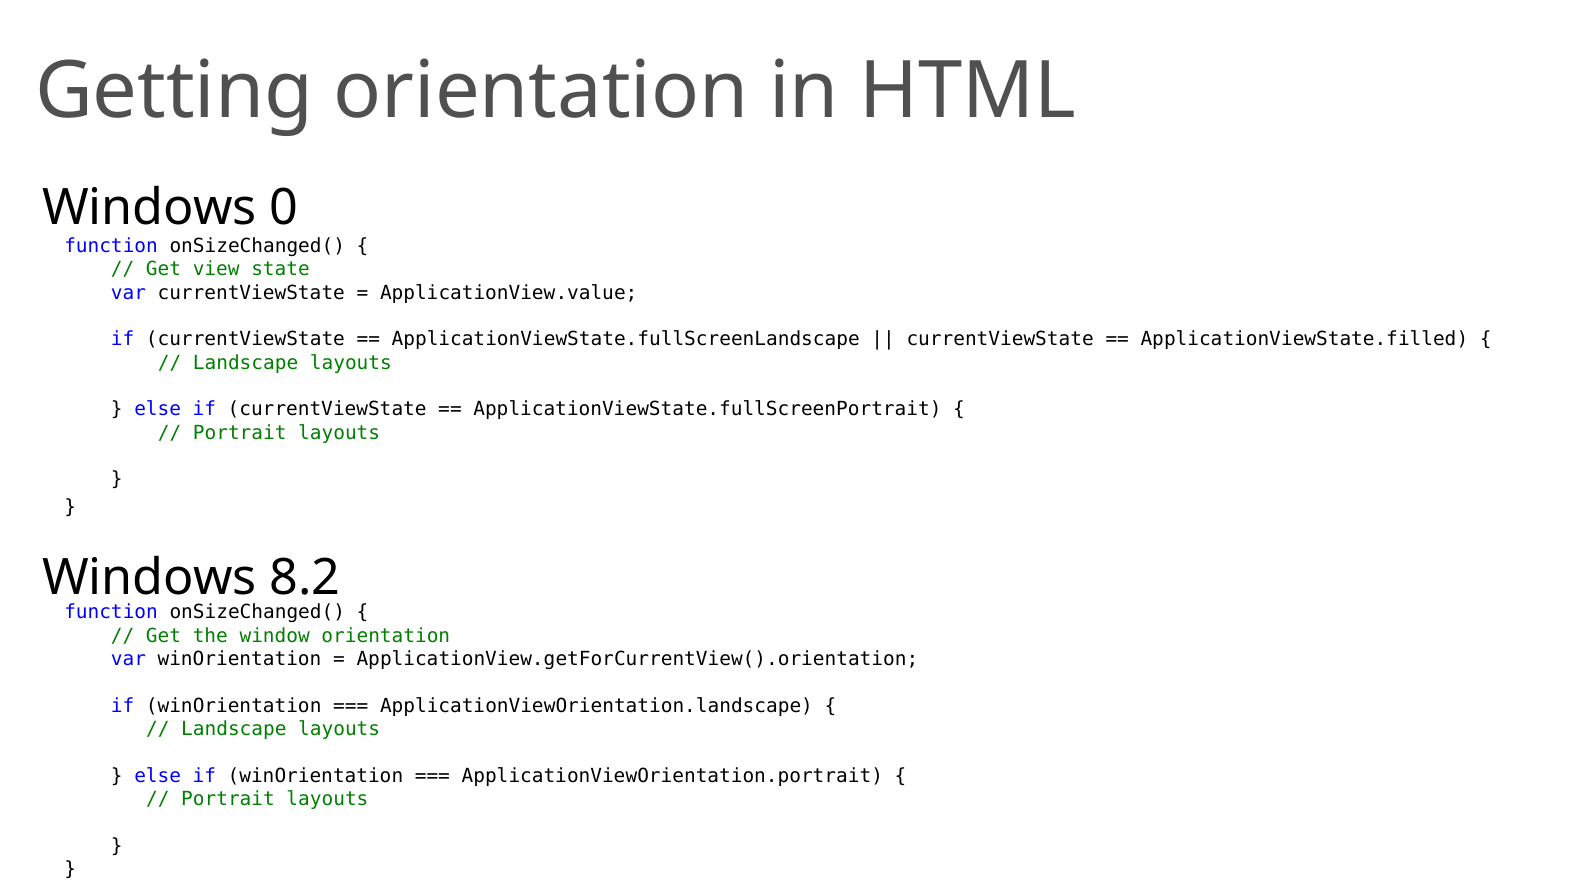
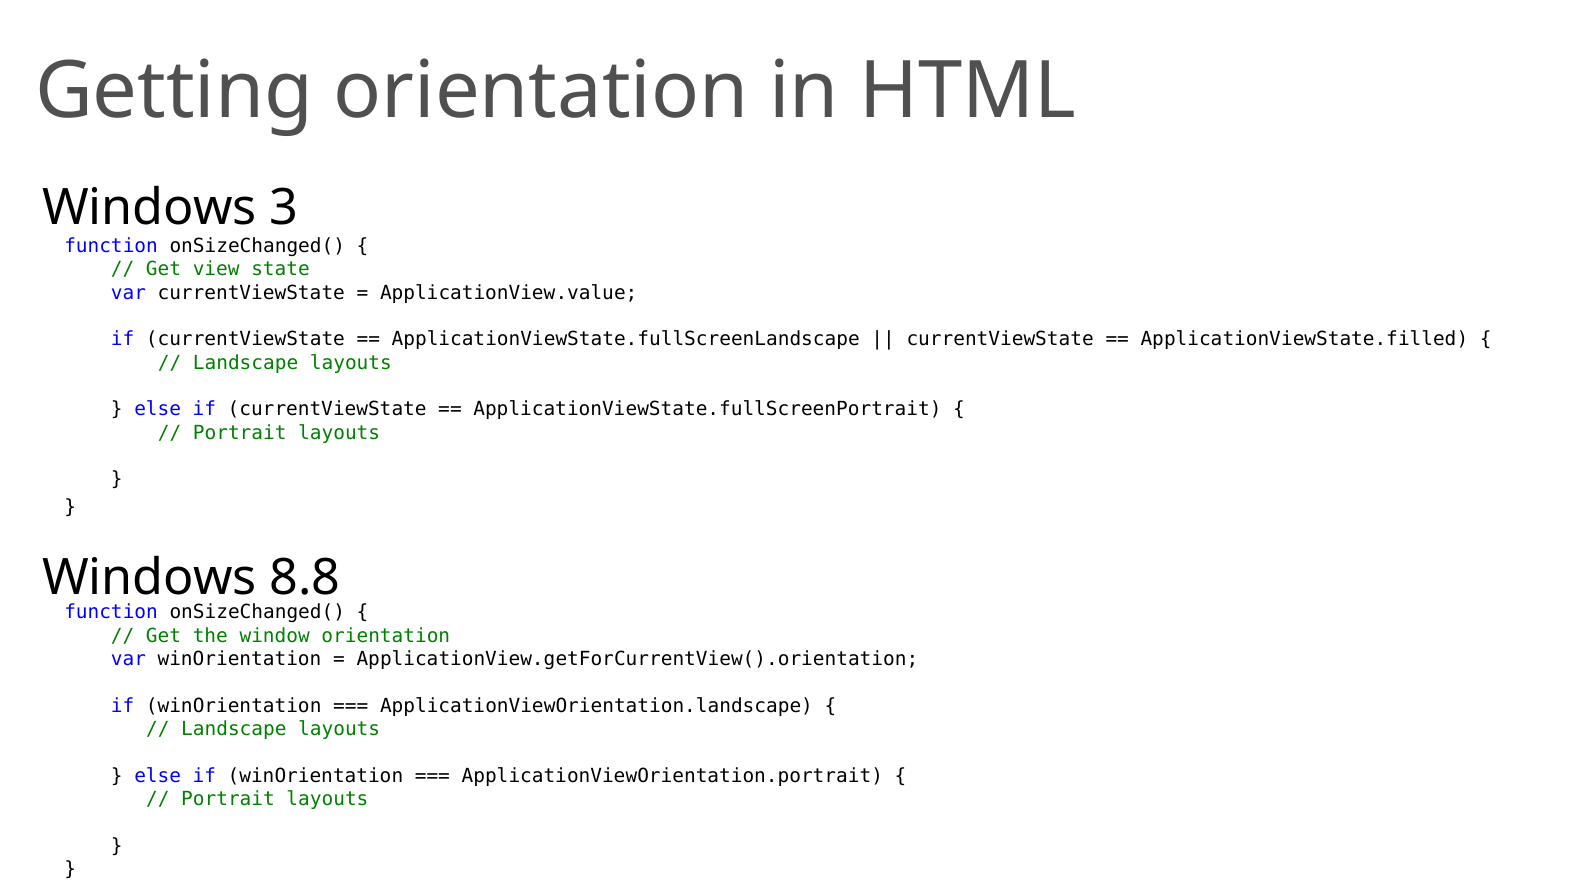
0: 0 -> 3 (284, 208)
8.2: 8.2 -> 8.8 (305, 577)
